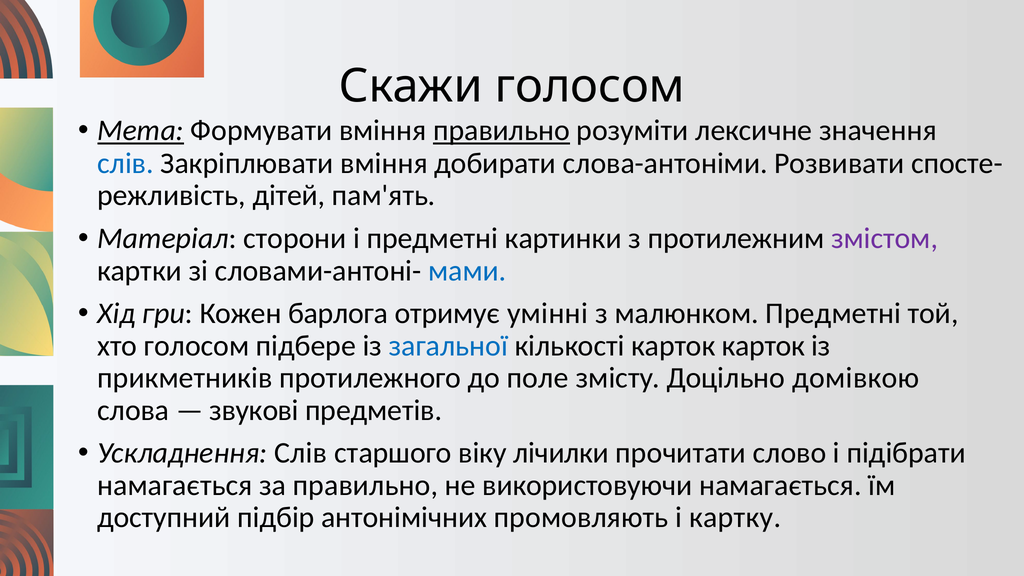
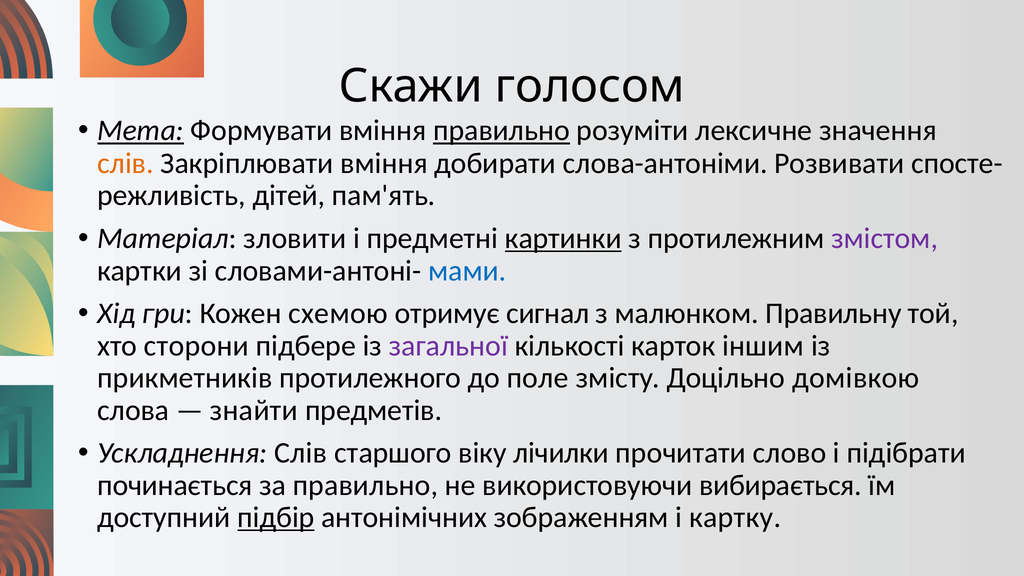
слів colour: blue -> orange (125, 163)
сторони: сторони -> зловити (295, 238)
картинки underline: none -> present (563, 238)
барлога: барлога -> схемою (338, 314)
умінні: умінні -> сигнал (548, 314)
малюнком Предметні: Предметні -> Правильну (834, 314)
хто голосом: голосом -> сторони (196, 346)
загальної colour: blue -> purple (448, 346)
карток карток: карток -> іншим (763, 346)
звукові: звукові -> знайти (254, 410)
намагається: намагається -> починається (175, 485)
використовуючи намагається: намагається -> вибирається (780, 485)
підбір underline: none -> present (276, 517)
промовляють: промовляють -> зображенням (581, 517)
